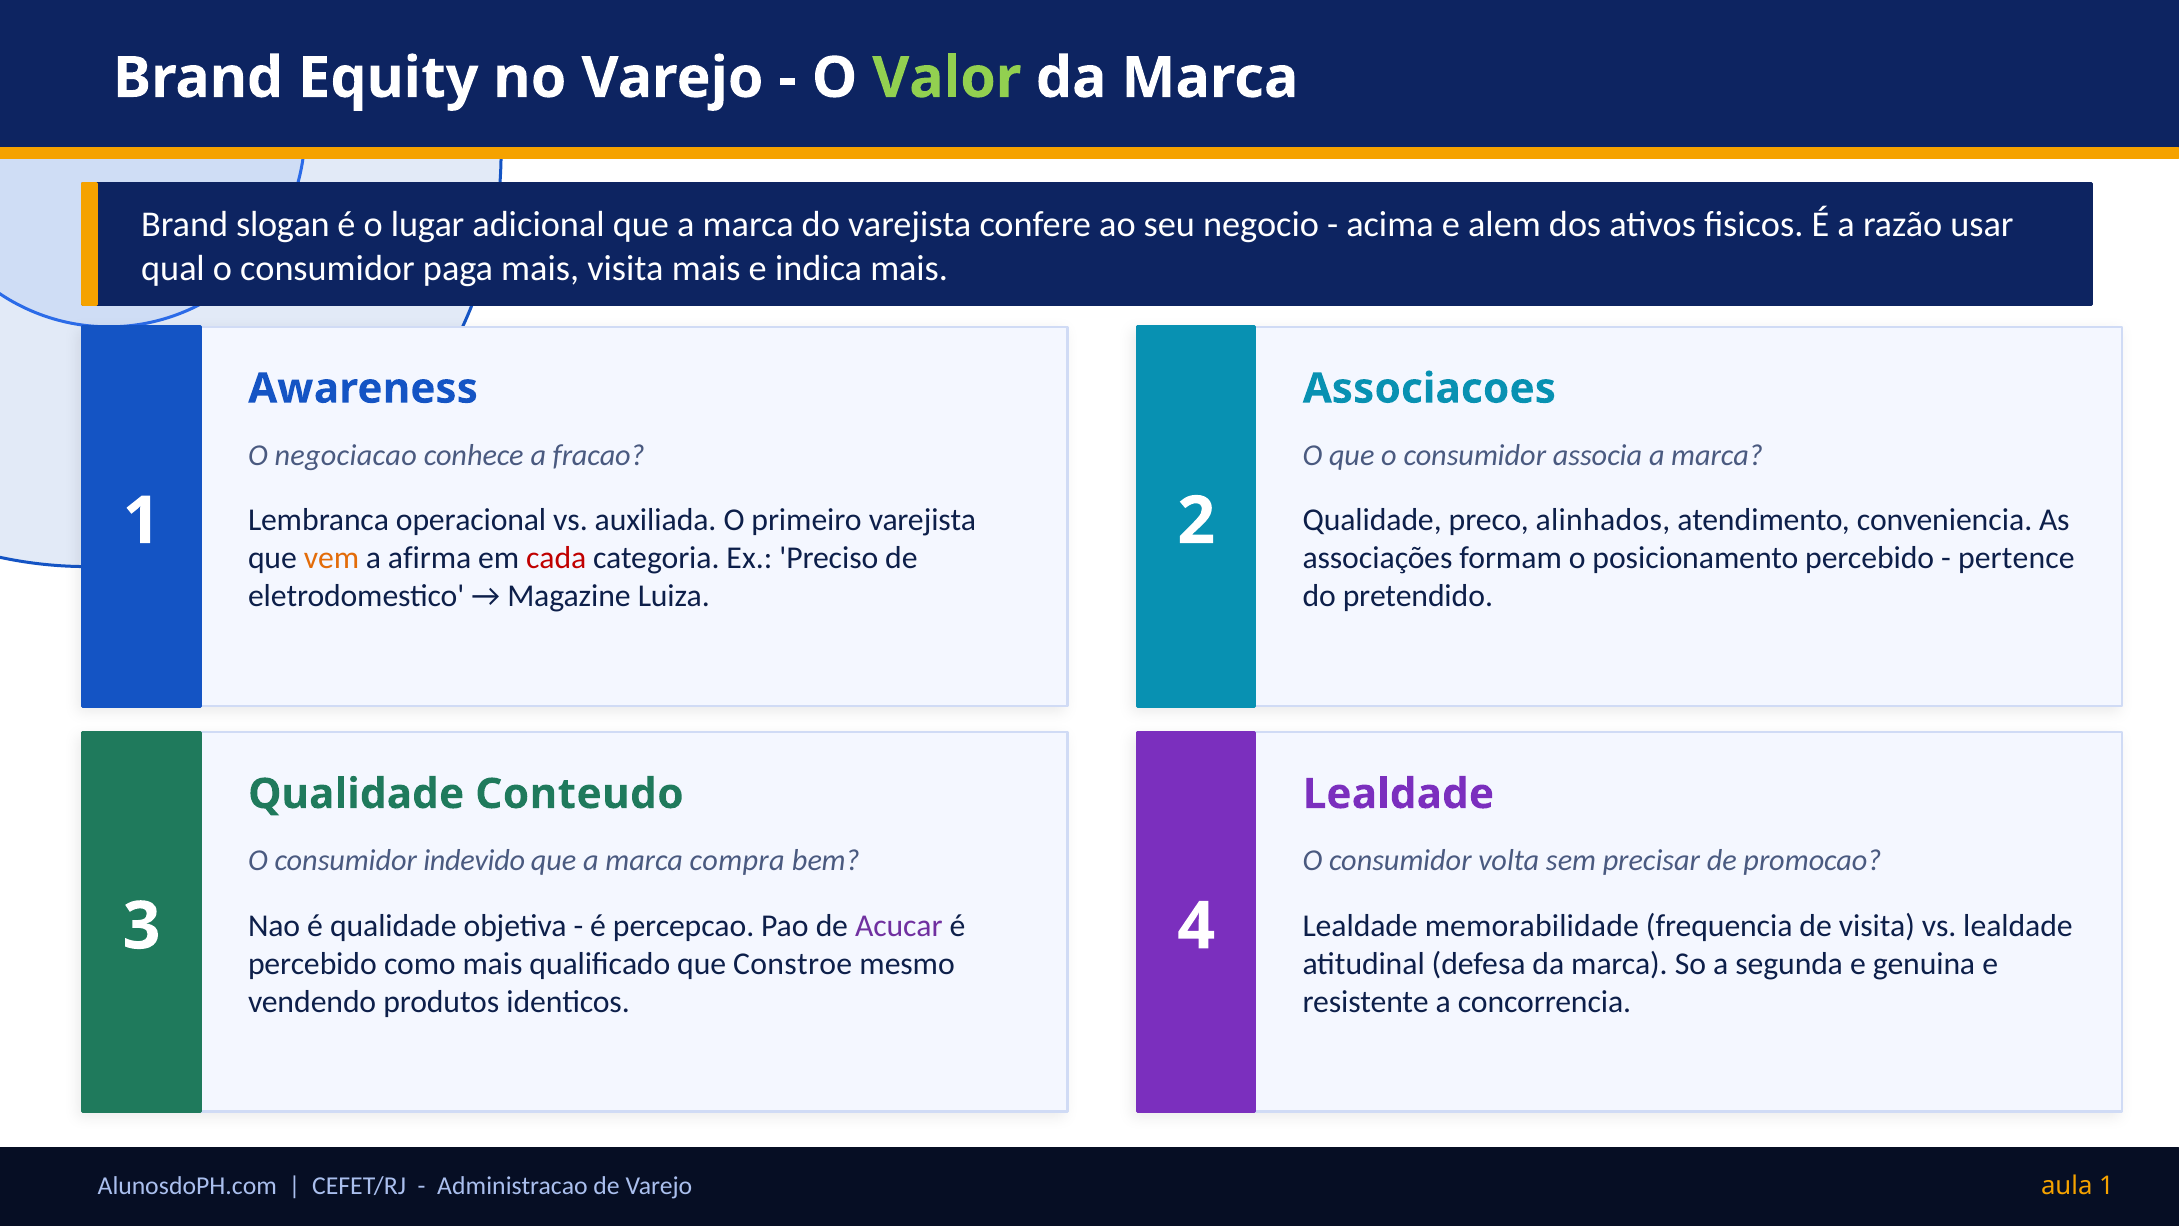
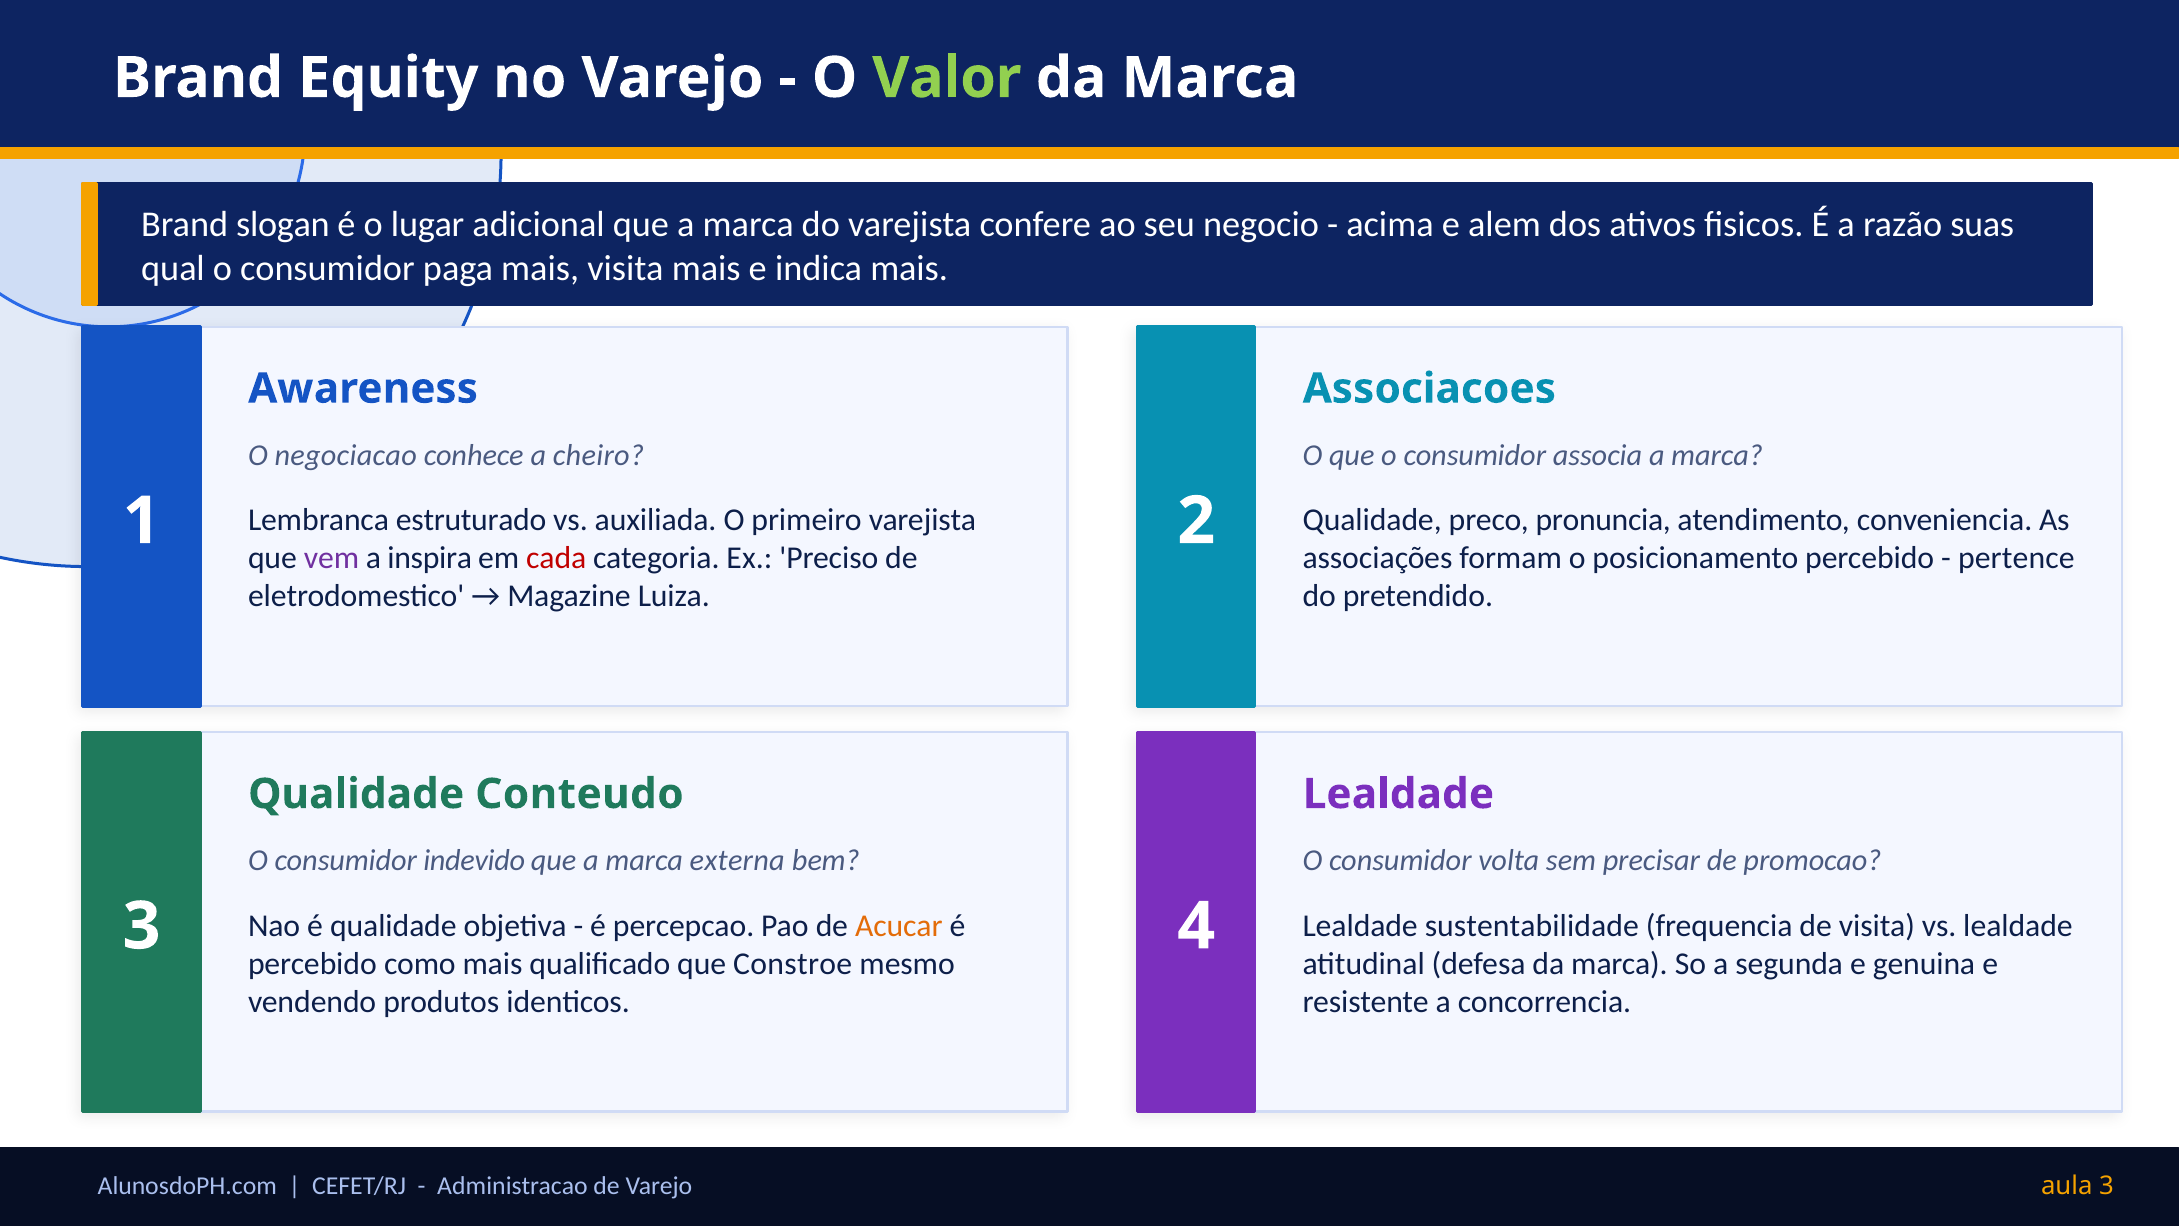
usar: usar -> suas (1982, 225)
fracao: fracao -> cheiro (598, 455)
operacional: operacional -> estruturado (471, 520)
alinhados: alinhados -> pronuncia (1603, 520)
vem colour: orange -> purple (332, 558)
afirma: afirma -> inspira (430, 558)
compra: compra -> externa (737, 861)
Acucar colour: purple -> orange (899, 925)
memorabilidade: memorabilidade -> sustentabilidade (1532, 925)
aula 1: 1 -> 3 (2107, 1186)
